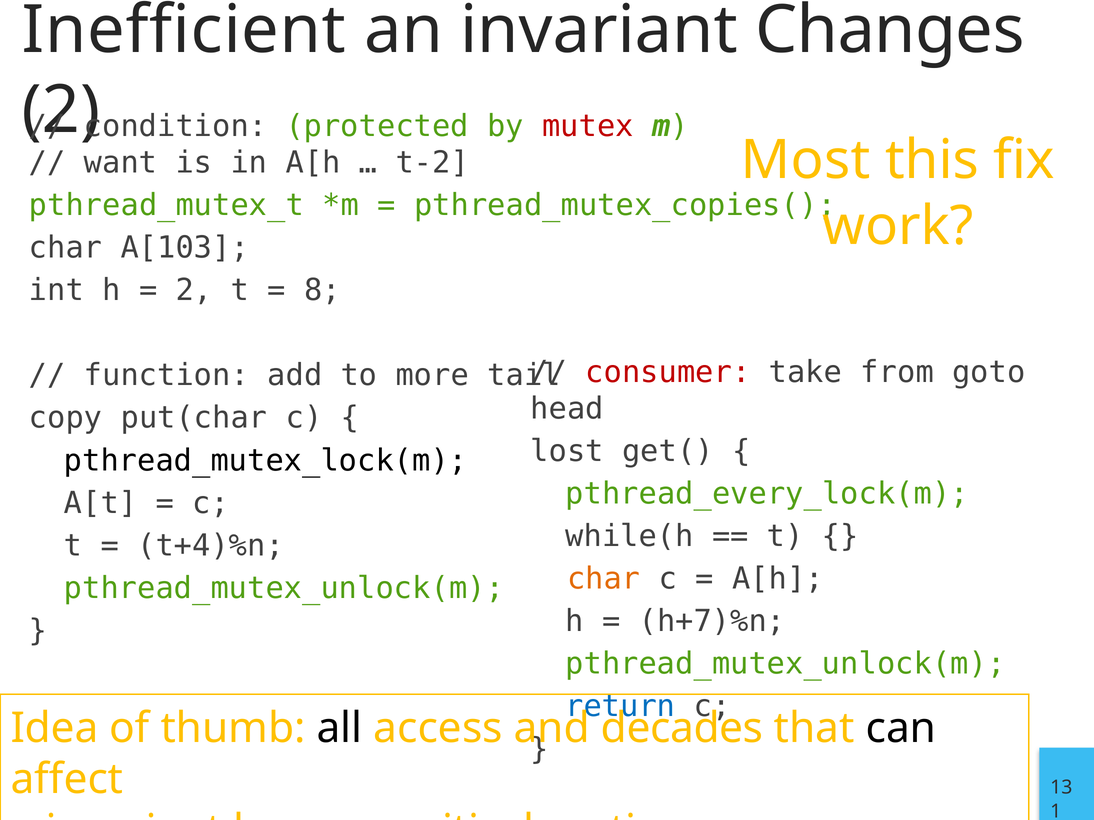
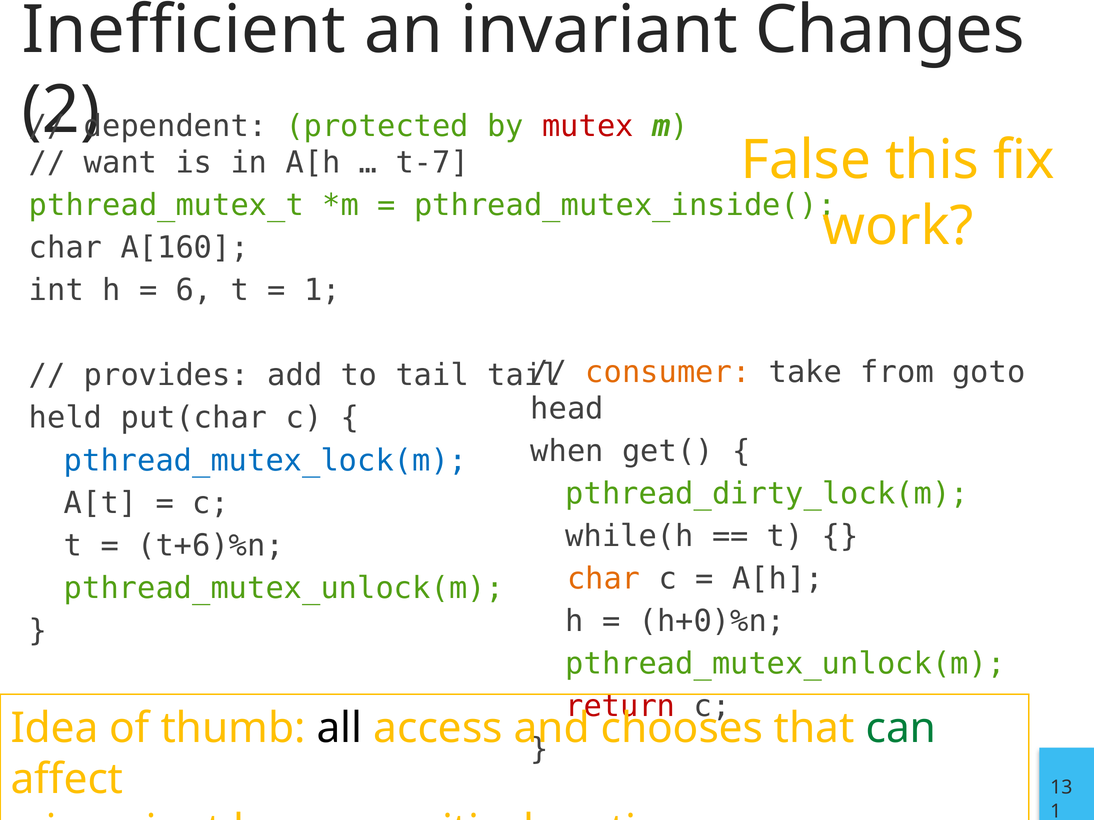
condition: condition -> dependent (176, 126)
Most: Most -> False (806, 161)
t-2: t-2 -> t-7 (432, 163)
pthread_mutex_copies(: pthread_mutex_copies( -> pthread_mutex_inside( (625, 205)
A[103: A[103 -> A[160 (185, 248)
2: 2 -> 6 (194, 291)
8: 8 -> 1 (322, 291)
consumer colour: red -> orange (668, 373)
function: function -> provides (166, 376)
to more: more -> tail (432, 376)
copy: copy -> held (66, 418)
lost: lost -> when (567, 452)
pthread_mutex_lock(m colour: black -> blue (266, 461)
pthread_every_lock(m: pthread_every_lock(m -> pthread_dirty_lock(m (767, 494)
t+4)%n: t+4)%n -> t+6)%n (211, 546)
h+7)%n: h+7)%n -> h+0)%n (712, 622)
return colour: blue -> red (620, 707)
decades: decades -> chooses (682, 729)
can colour: black -> green (901, 729)
